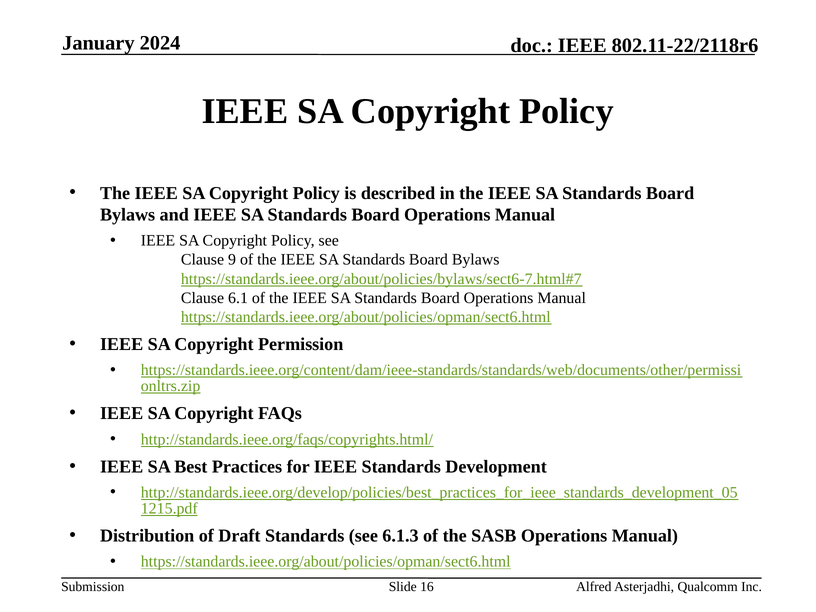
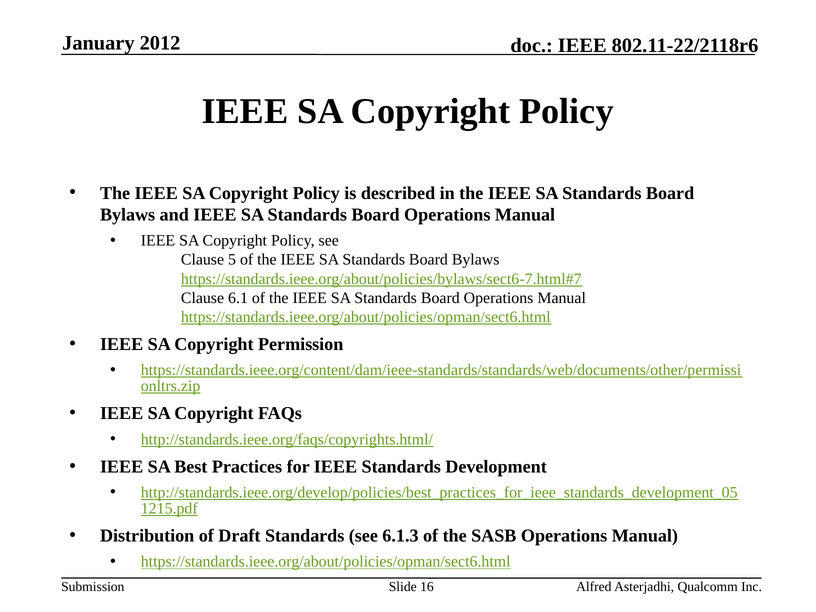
2024: 2024 -> 2012 (160, 43)
9: 9 -> 5 (232, 260)
